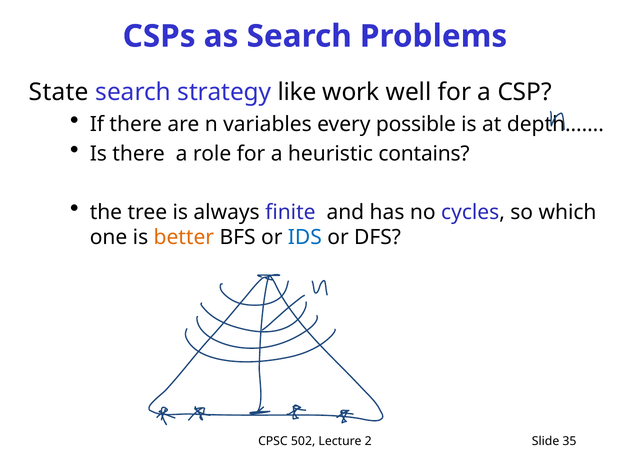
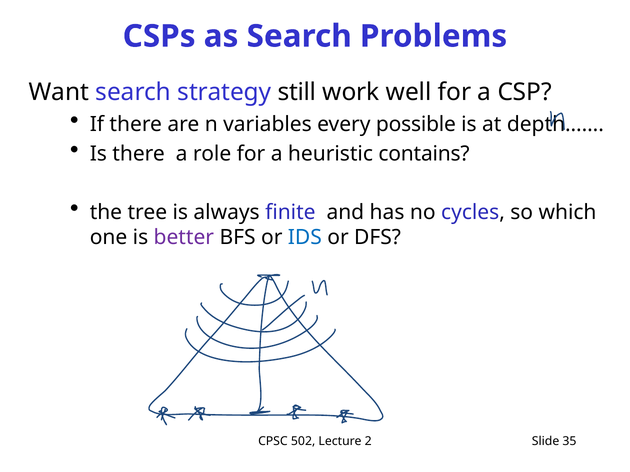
State: State -> Want (59, 92)
like: like -> still (297, 92)
better colour: orange -> purple (184, 238)
